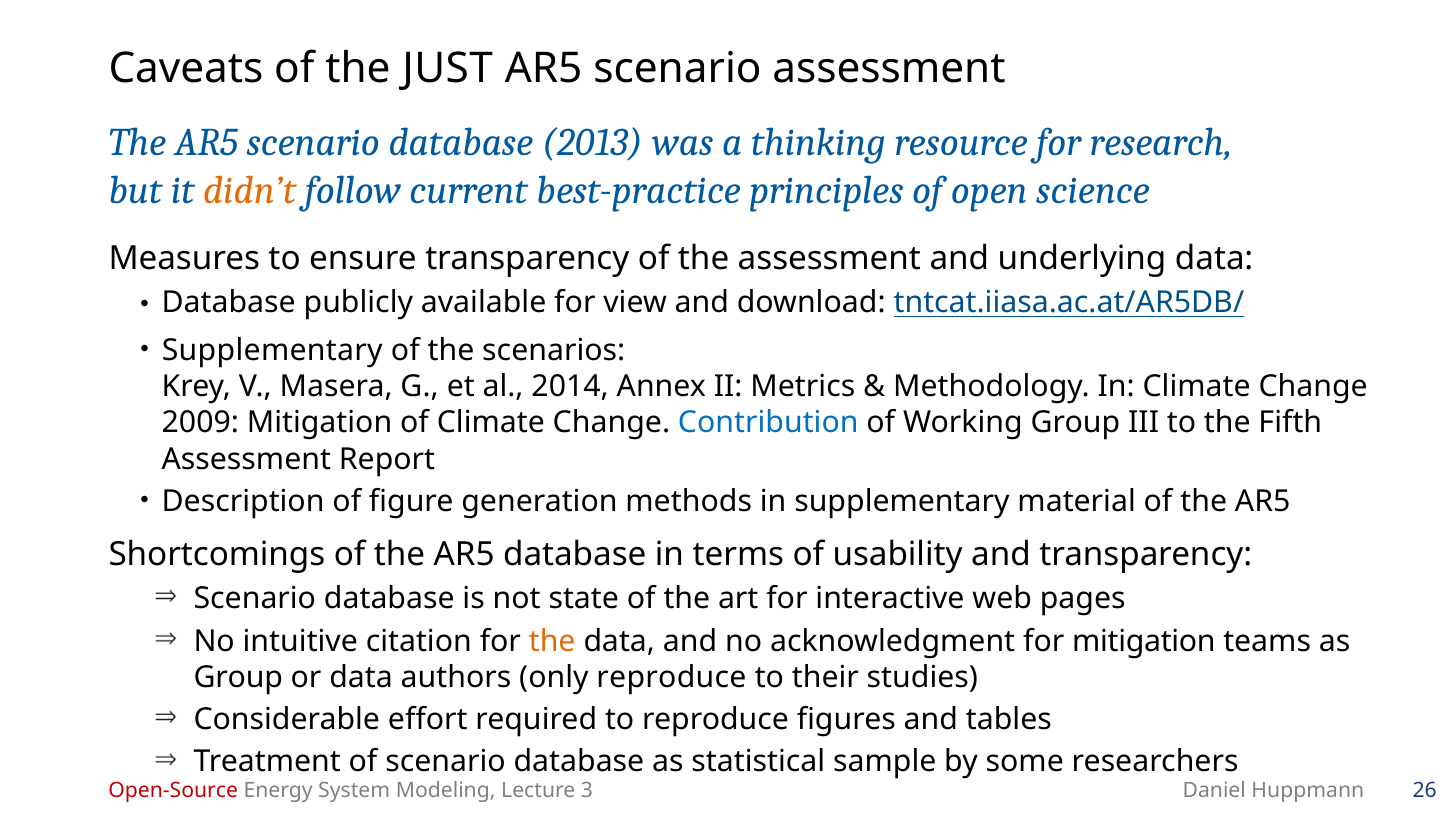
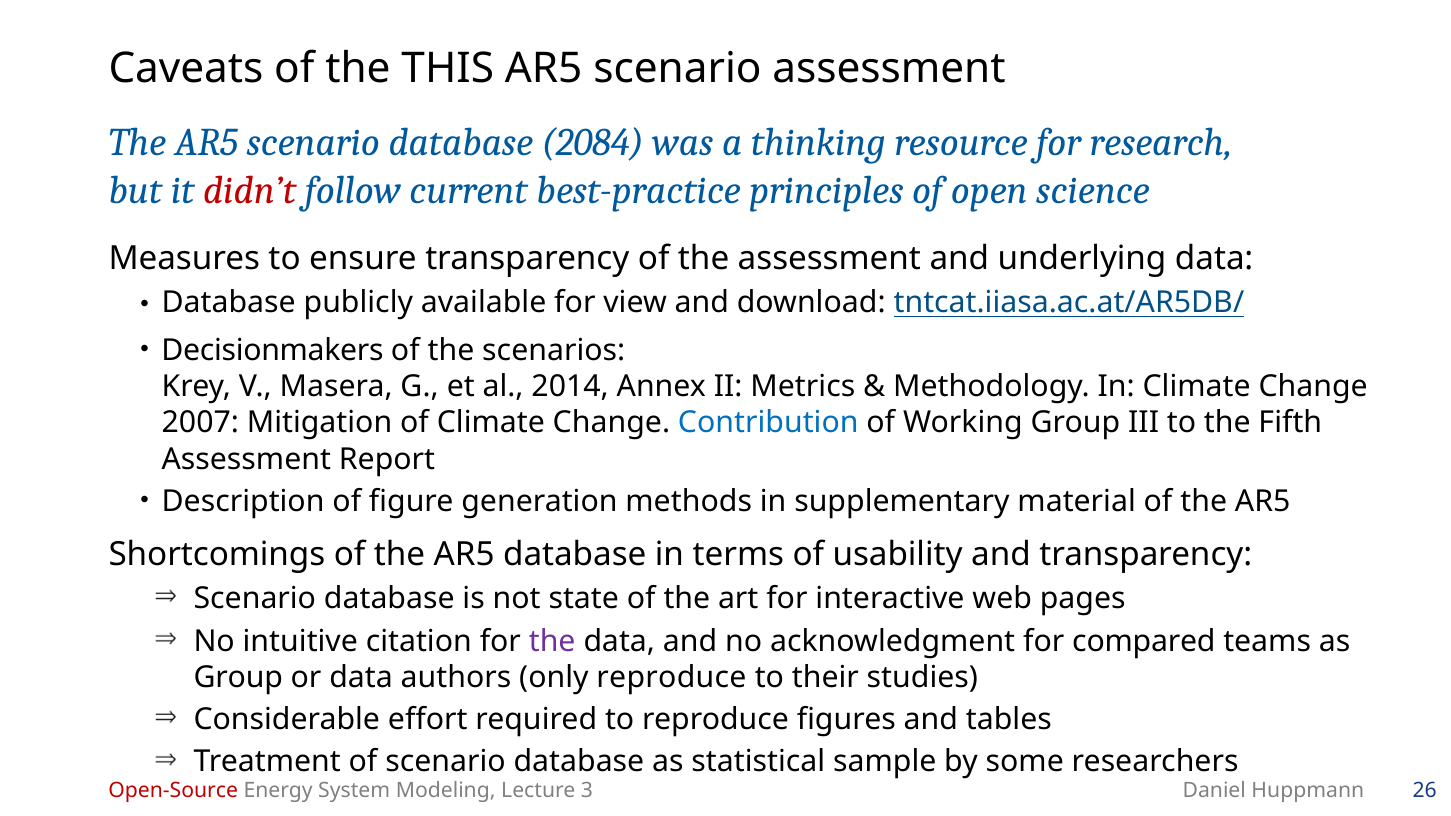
JUST: JUST -> THIS (448, 69)
2013: 2013 -> 2084 (593, 143)
didn’t colour: orange -> red (250, 190)
Supplementary: Supplementary -> Decisionmakers (273, 350)
2009: 2009 -> 2007 (200, 423)
the colour: orange -> purple (552, 641)
for mitigation: mitigation -> compared (1144, 641)
